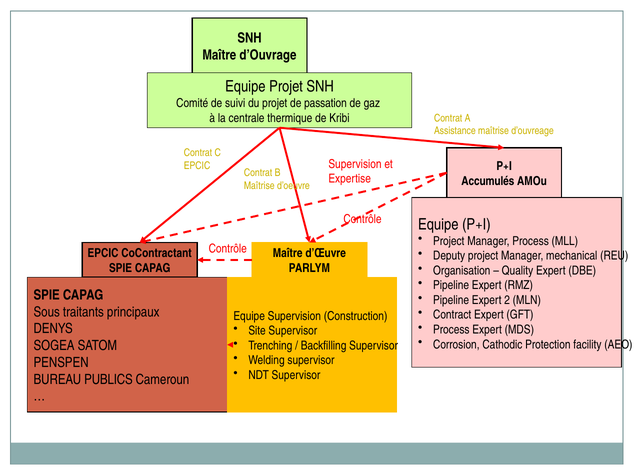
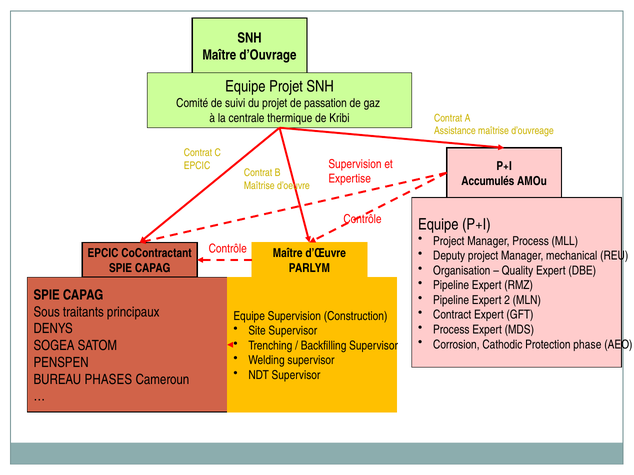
facility: facility -> phase (587, 345)
PUBLICS: PUBLICS -> PHASES (108, 380)
